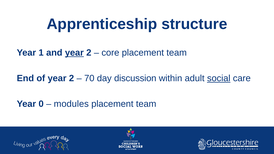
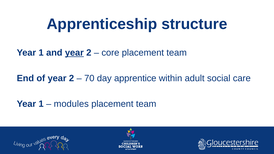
discussion: discussion -> apprentice (135, 78)
social underline: present -> none (219, 78)
0: 0 -> 1 (41, 104)
